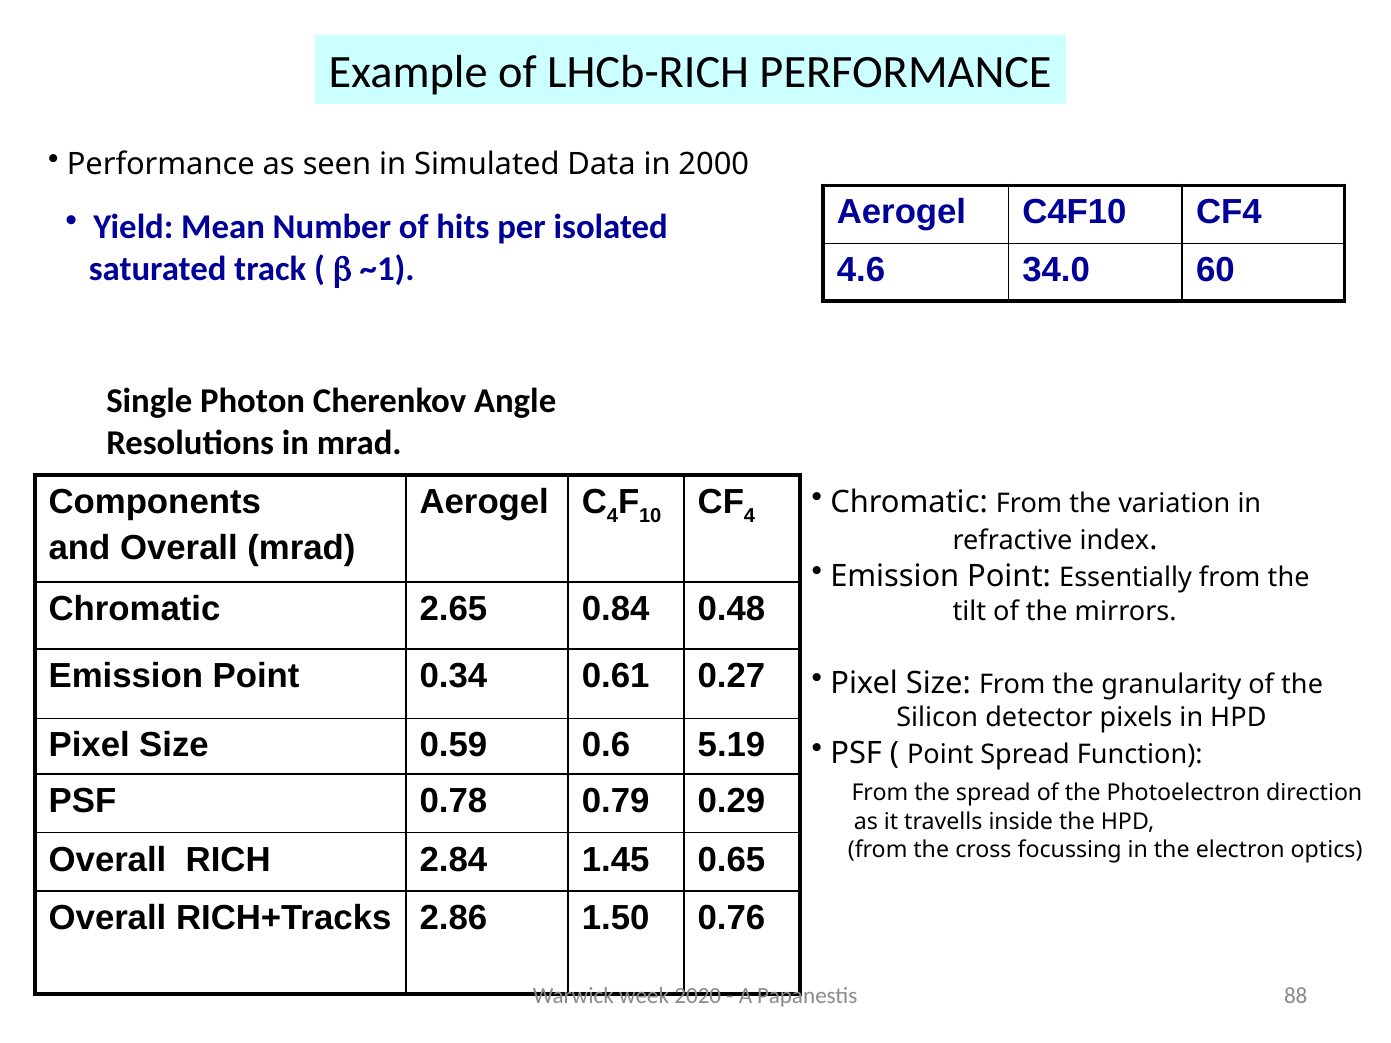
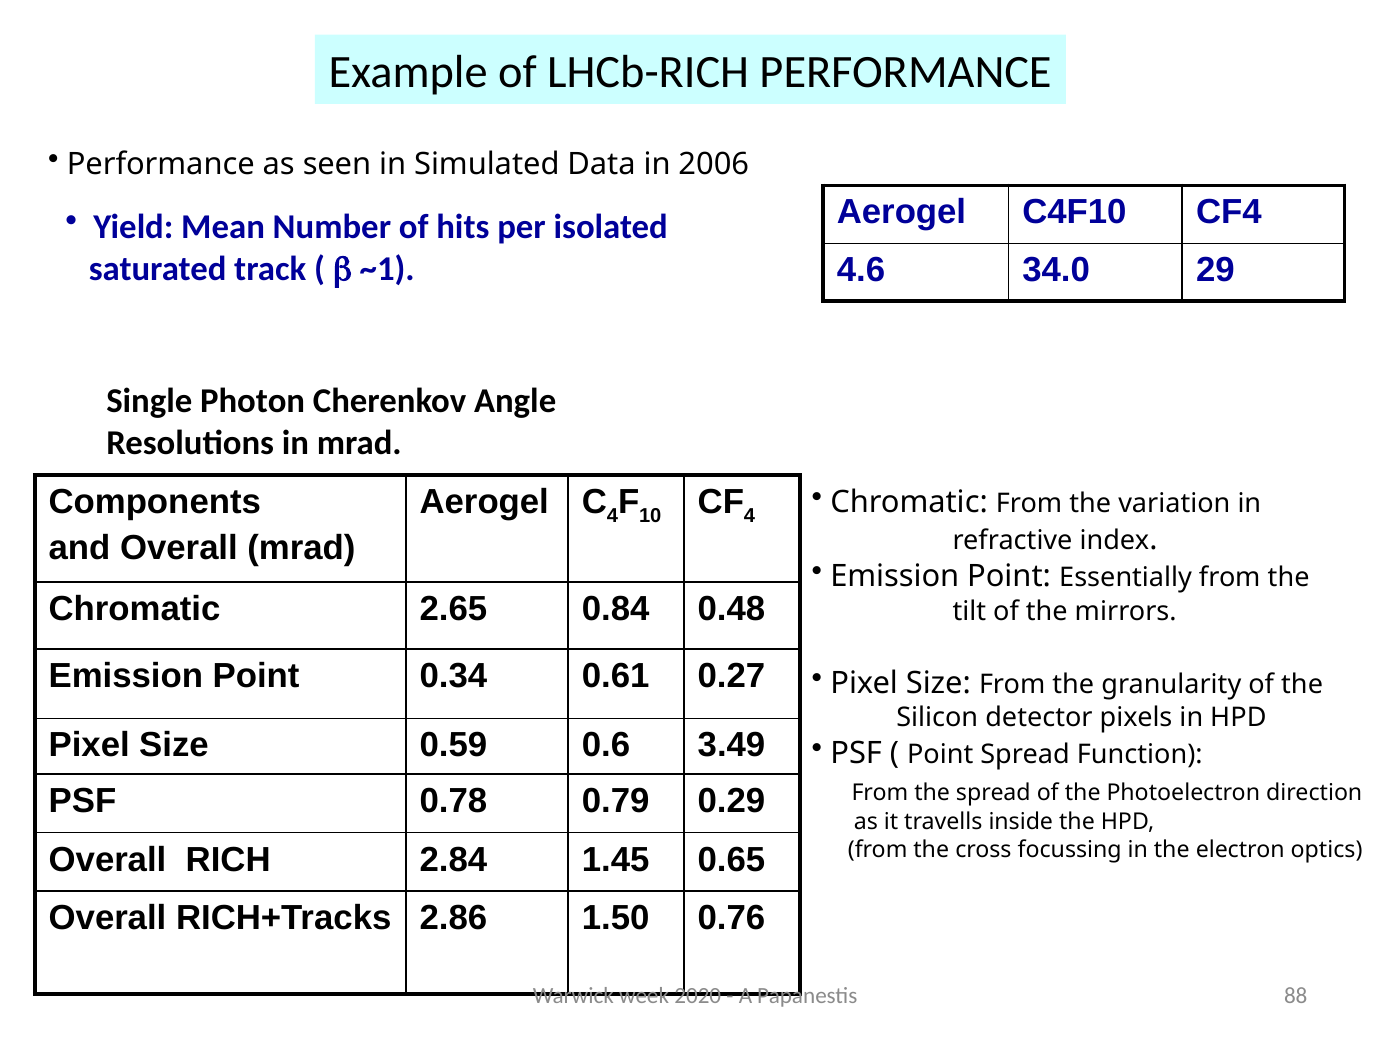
2000: 2000 -> 2006 (714, 165)
60: 60 -> 29 (1216, 270)
5.19: 5.19 -> 3.49 (732, 746)
